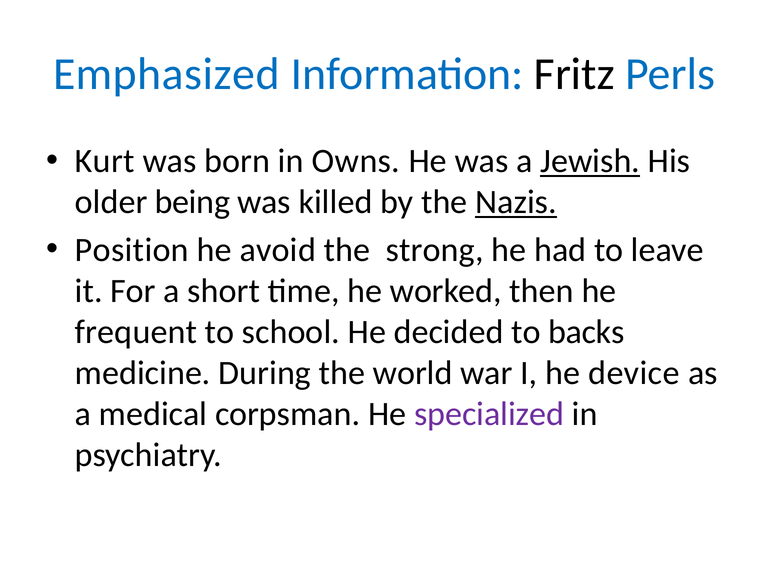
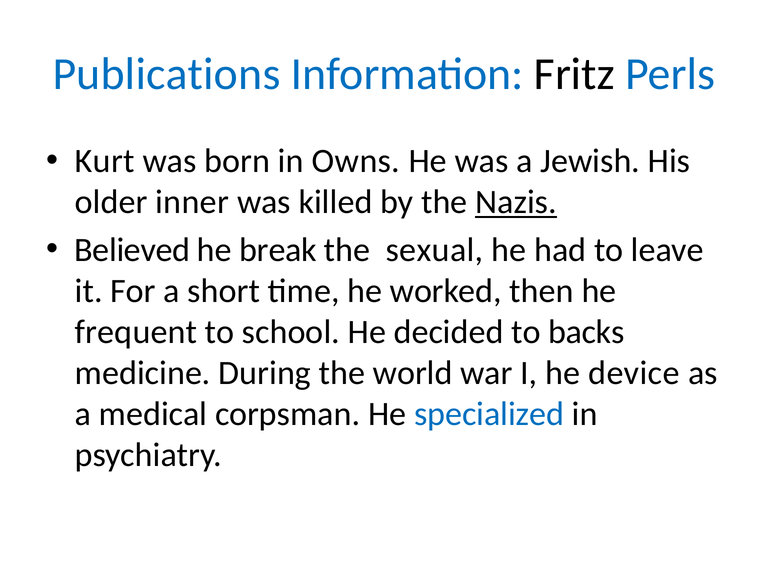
Emphasized: Emphasized -> Publications (167, 74)
Jewish underline: present -> none (590, 161)
being: being -> inner (192, 202)
Position: Position -> Believed (132, 250)
avoid: avoid -> break (278, 250)
strong: strong -> sexual (435, 250)
specialized colour: purple -> blue (489, 414)
